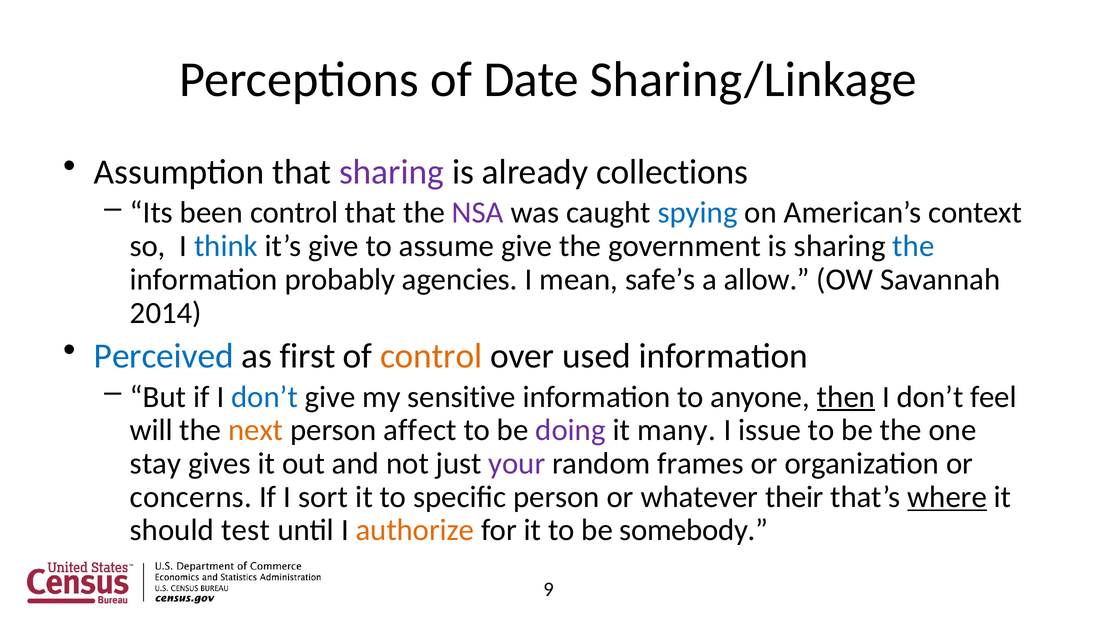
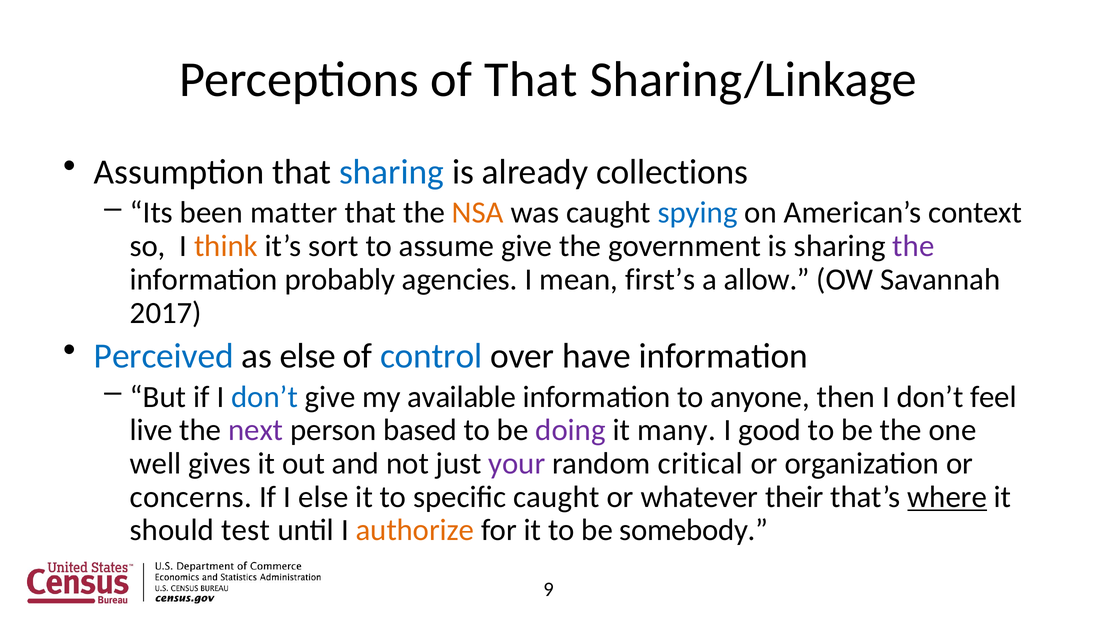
of Date: Date -> That (531, 80)
sharing colour: purple -> blue (392, 172)
been control: control -> matter (294, 213)
NSA colour: purple -> orange (478, 213)
think colour: blue -> orange (226, 246)
it’s give: give -> sort (333, 246)
the colour: blue -> purple (913, 246)
safe’s: safe’s -> first’s (660, 280)
2014: 2014 -> 2017 (166, 313)
as first: first -> else (308, 356)
control colour: orange -> blue (431, 356)
used: used -> have (597, 356)
sensitive: sensitive -> available (462, 397)
then underline: present -> none (846, 397)
will: will -> live (151, 430)
next colour: orange -> purple (256, 430)
affect: affect -> based (420, 430)
issue: issue -> good (770, 430)
stay: stay -> well (156, 464)
frames: frames -> critical (700, 464)
I sort: sort -> else (323, 497)
specific person: person -> caught (556, 497)
